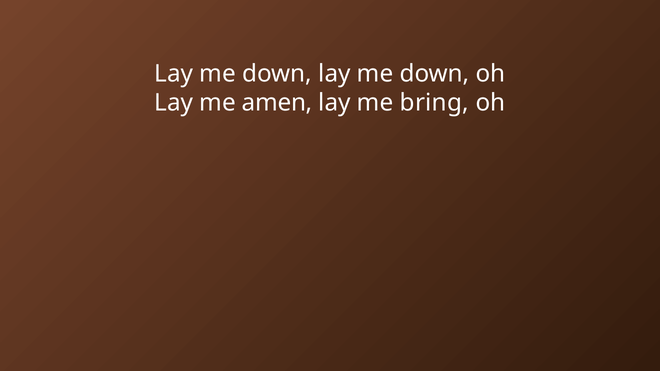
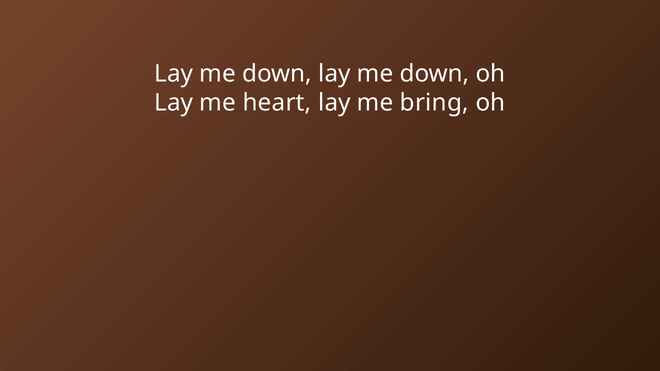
amen: amen -> heart (277, 103)
